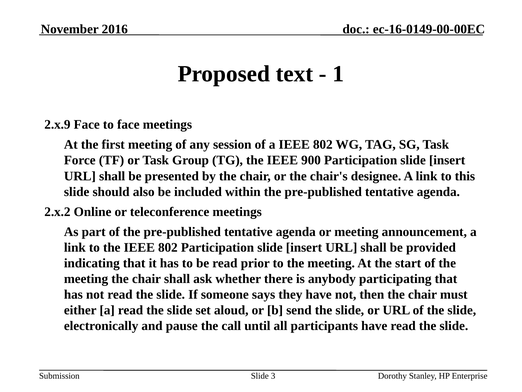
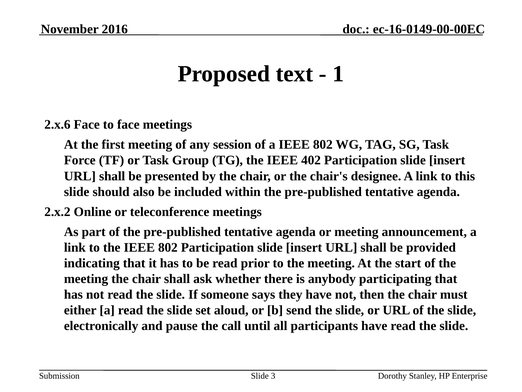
2.x.9: 2.x.9 -> 2.x.6 (57, 124)
900: 900 -> 402 (311, 160)
